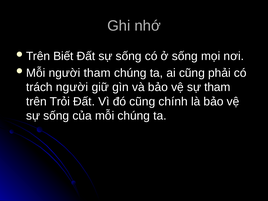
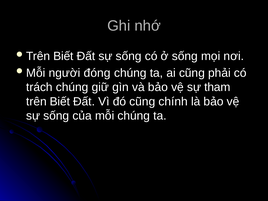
người tham: tham -> đóng (97, 73)
trách người: người -> chúng (72, 87)
trên Trỏi: Trỏi -> Biết (60, 101)
